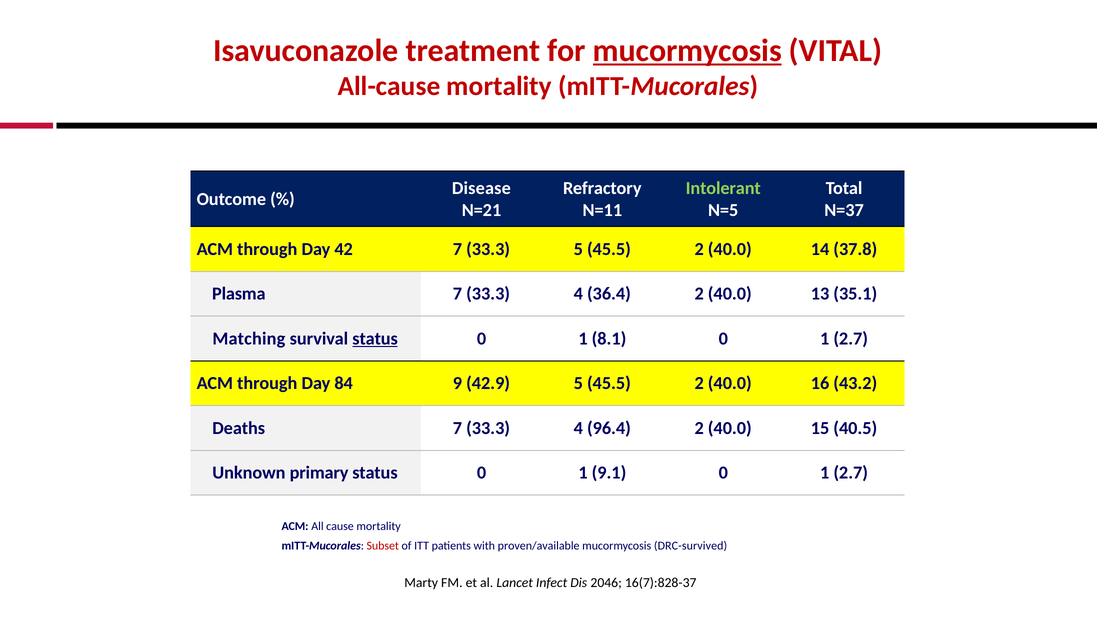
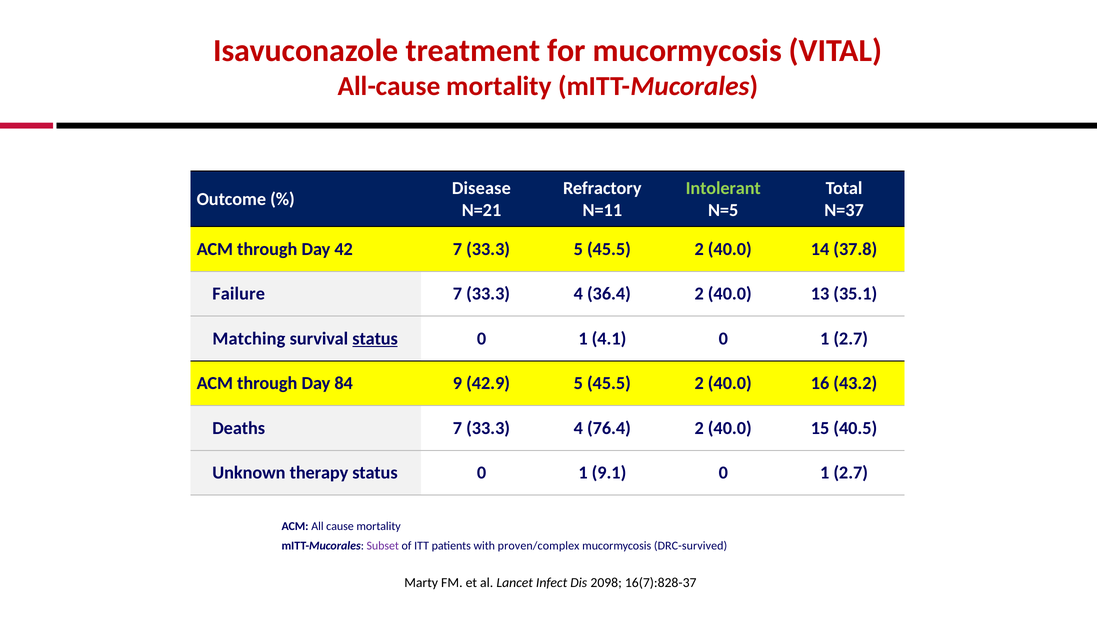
mucormycosis underline: present -> none (687, 51)
Plasma: Plasma -> Failure (239, 294)
8.1: 8.1 -> 4.1 (609, 339)
96.4: 96.4 -> 76.4 (609, 428)
primary: primary -> therapy (319, 473)
Subset colour: red -> purple (383, 546)
proven/available: proven/available -> proven/complex (539, 546)
2046: 2046 -> 2098 (606, 583)
